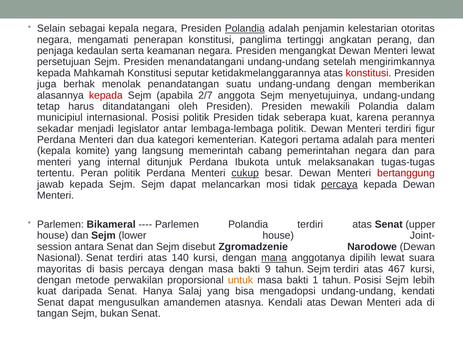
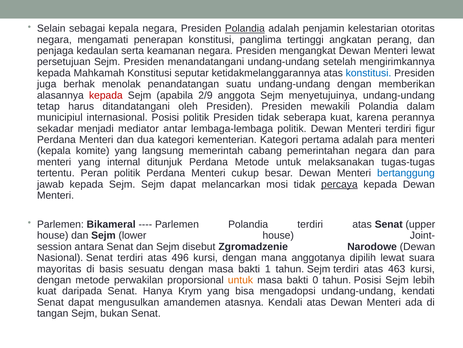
konstitusi colour: red -> blue (369, 73)
2/7: 2/7 -> 2/9 (205, 95)
legislator: legislator -> mediator (138, 128)
Perdana Ibukota: Ibukota -> Metode (252, 162)
cukup underline: present -> none (245, 173)
bertanggung colour: red -> blue (406, 173)
140: 140 -> 496 (180, 257)
mana underline: present -> none (274, 257)
basis percaya: percaya -> sesuatu (146, 268)
9: 9 -> 1 (268, 268)
467: 467 -> 463 (397, 268)
1: 1 -> 0 (315, 279)
Salaj: Salaj -> Krym (190, 291)
